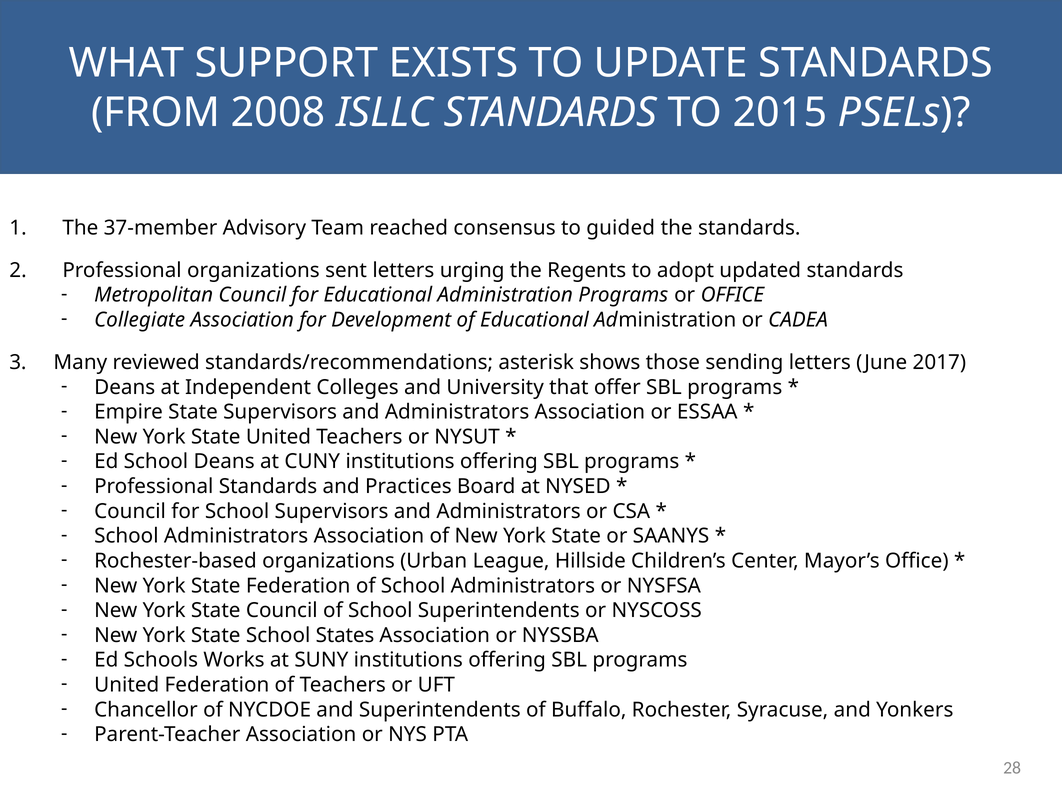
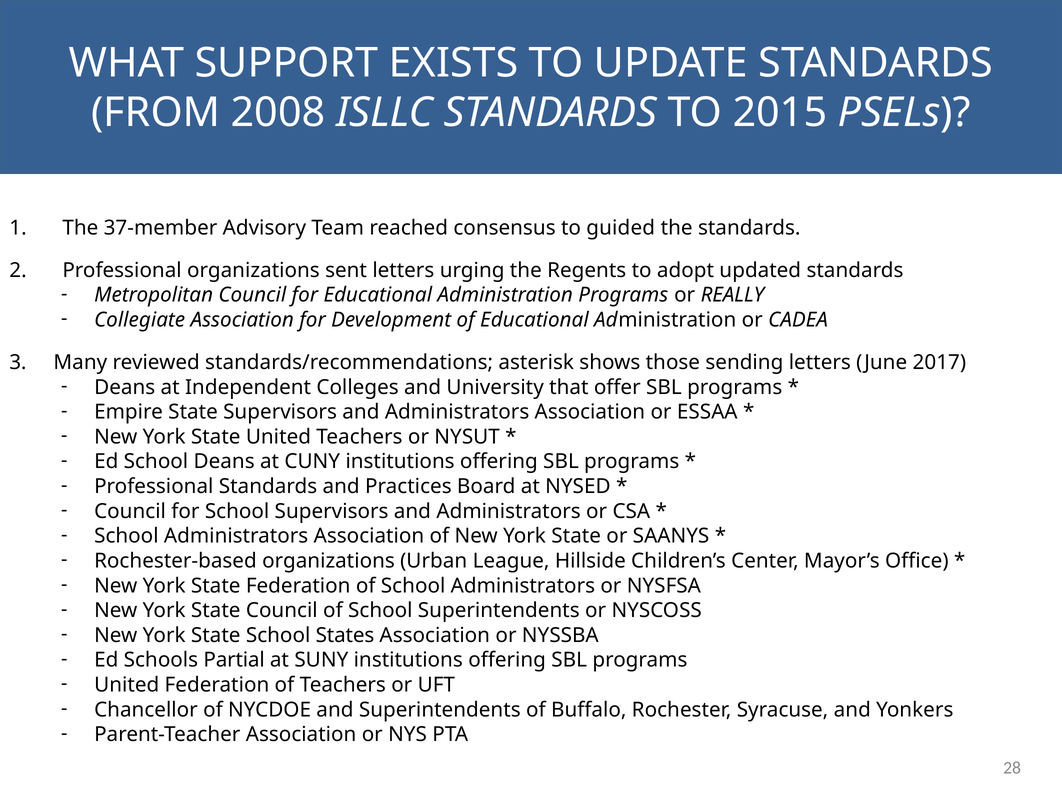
or OFFICE: OFFICE -> REALLY (732, 295)
Works: Works -> Partial (234, 660)
